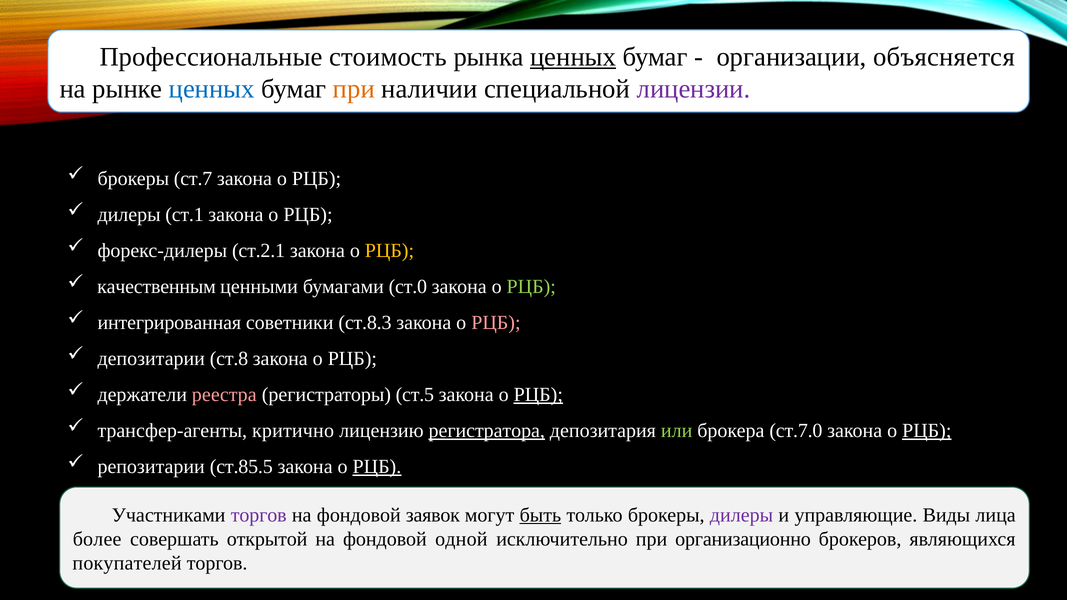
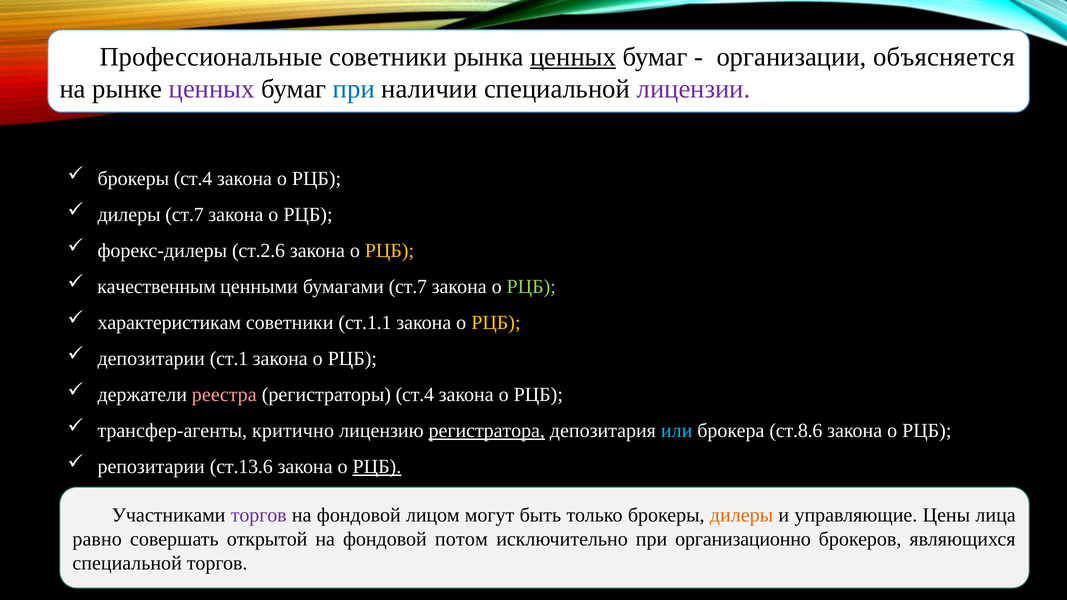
Профессиональные стоимость: стоимость -> советники (388, 57)
ценных colour: blue -> purple (212, 89)
при colour: orange -> blue (354, 89)
брокеры ст.7: ст.7 -> ст.4 (193, 179)
дилеры ст.1: ст.1 -> ст.7 (185, 215)
ст.2.1: ст.2.1 -> ст.2.6 (259, 251)
бумагами ст.0: ст.0 -> ст.7 (408, 287)
интегрированная: интегрированная -> характеристикам (169, 323)
ст.8.3: ст.8.3 -> ст.1.1 (365, 323)
РЦБ colour: pink -> yellow (496, 323)
ст.8: ст.8 -> ст.1 (229, 359)
регистраторы ст.5: ст.5 -> ст.4 (415, 395)
РЦБ underline: present -> none (538, 395)
или colour: light green -> light blue (677, 431)
ст.7.0: ст.7.0 -> ст.8.6 (796, 431)
РЦБ underline: present -> none (927, 431)
ст.85.5: ст.85.5 -> ст.13.6 (241, 467)
заявок: заявок -> лицом (433, 515)
быть underline: present -> none (540, 515)
дилеры colour: purple -> orange (741, 515)
Виды: Виды -> Цены (946, 515)
более: более -> равно (97, 539)
одной: одной -> потом (461, 539)
покупателей: покупателей -> специальной (127, 563)
